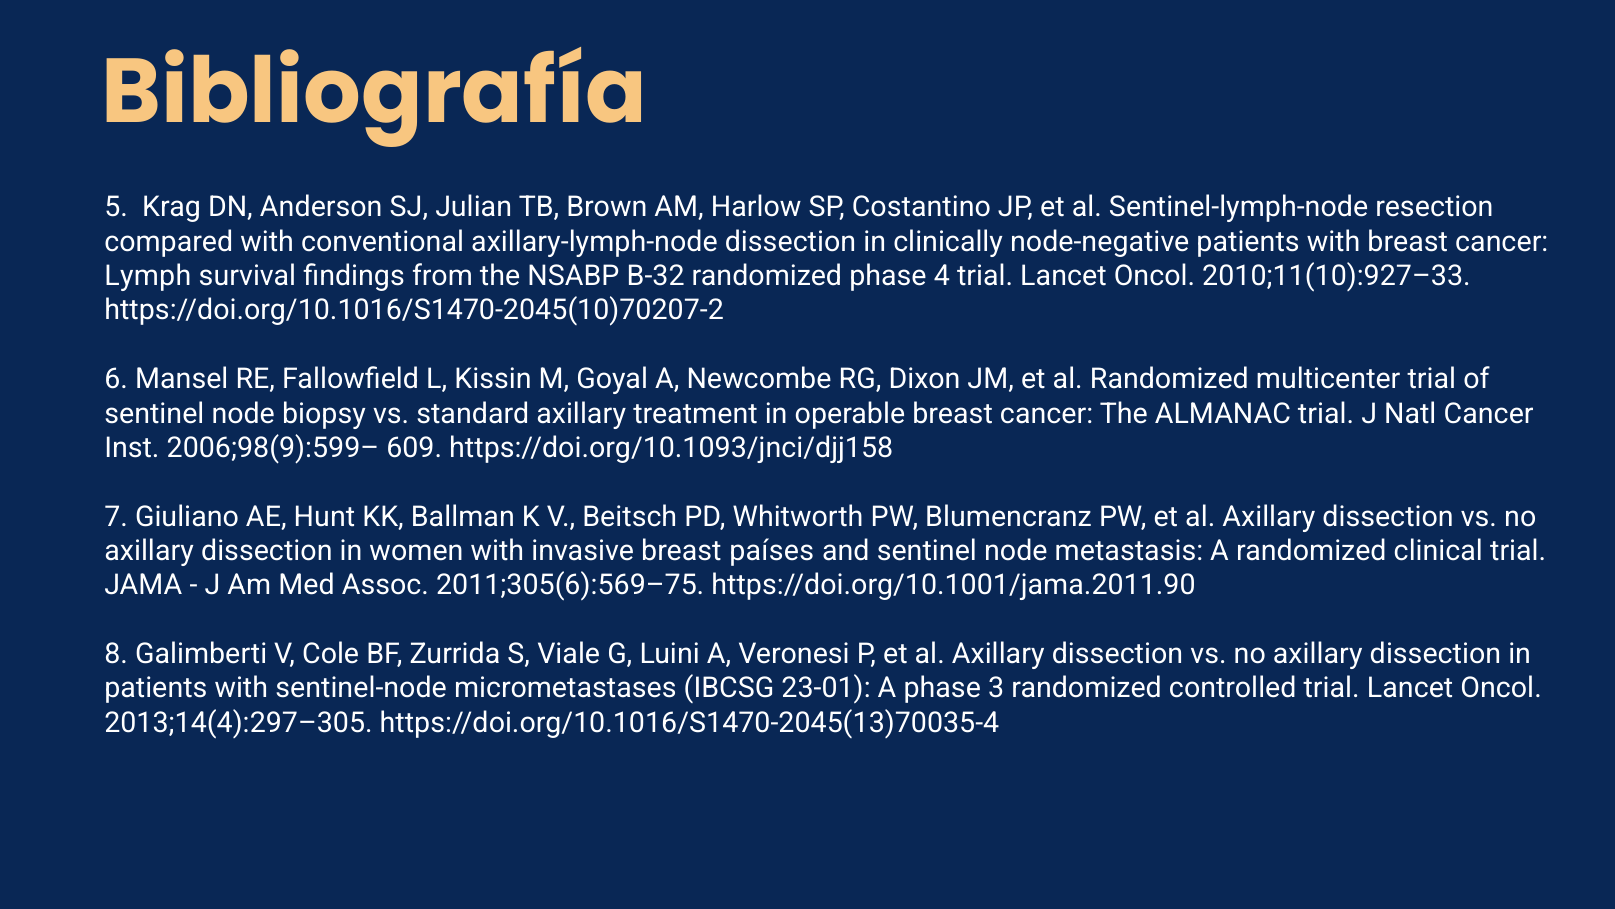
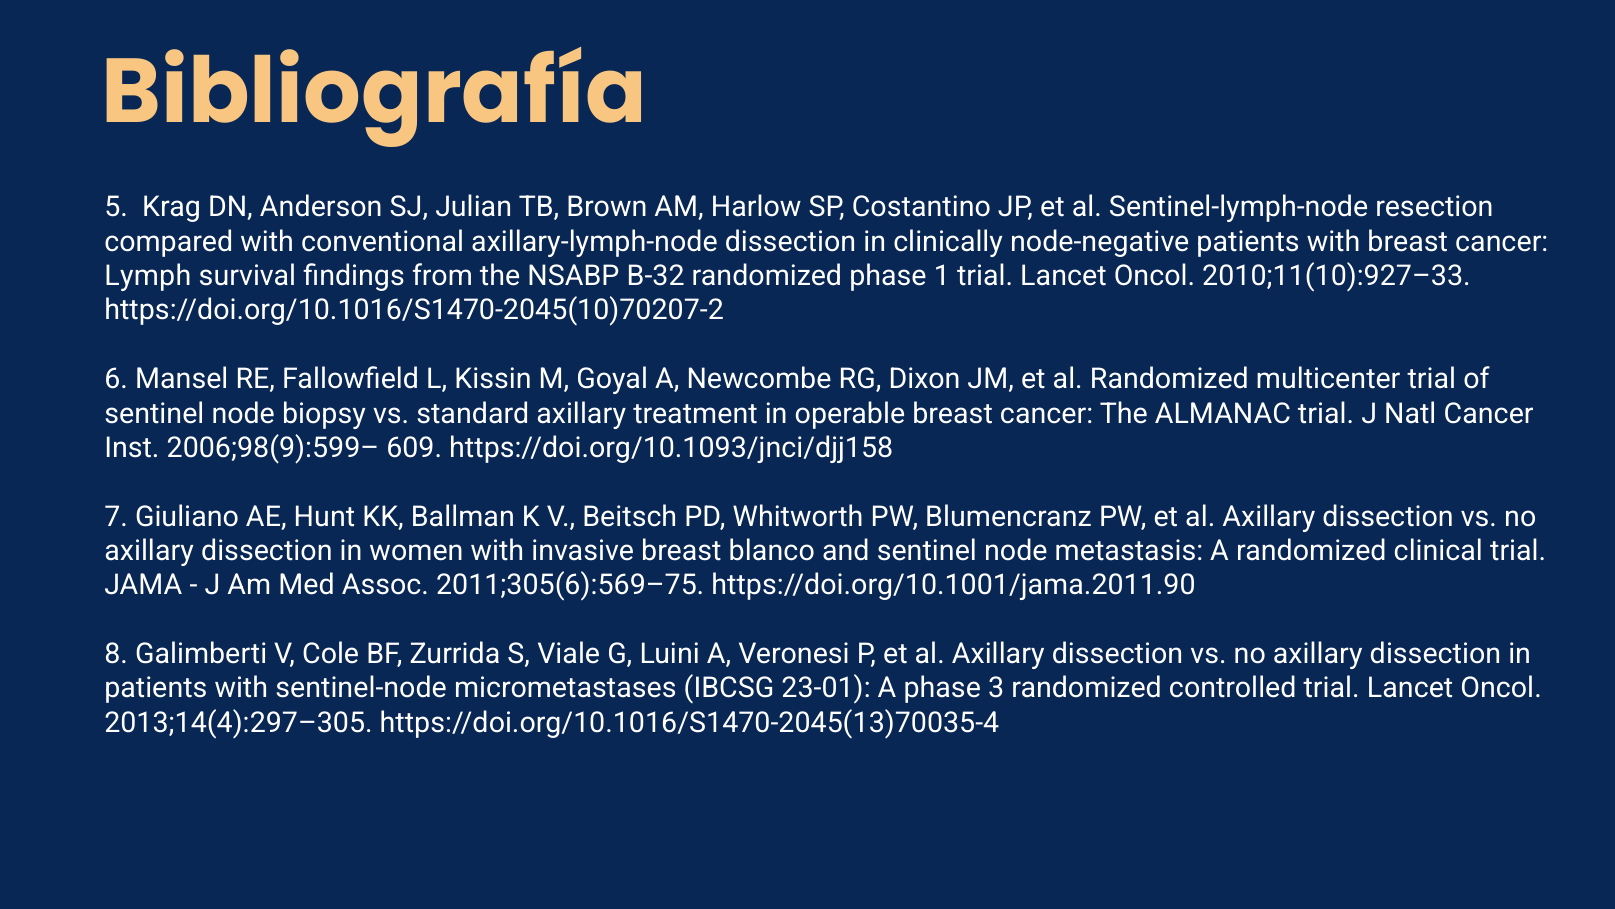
4: 4 -> 1 (942, 276)
países: países -> blanco (772, 551)
